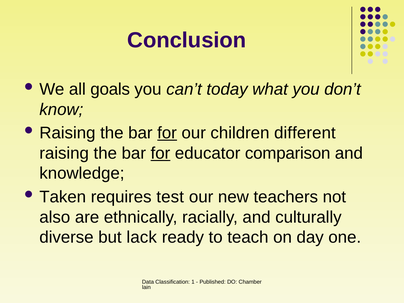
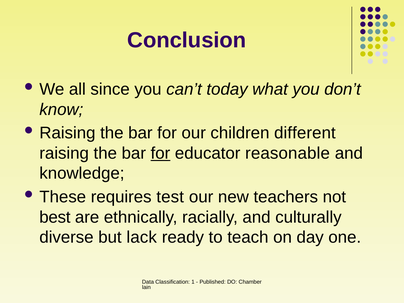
goals: goals -> since (110, 89)
for underline: present -> none (167, 133)
comparison: comparison -> reasonable (288, 153)
Taken: Taken -> These (63, 197)
also: also -> best (55, 217)
